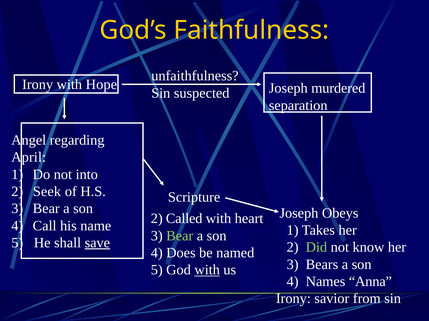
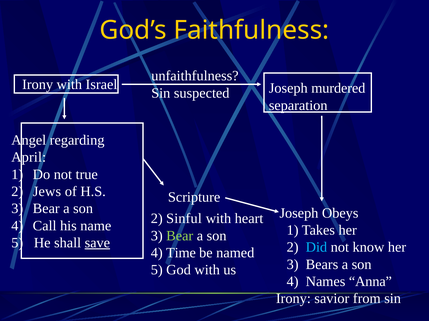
Hope: Hope -> Israel (101, 85)
into: into -> true (87, 175)
Seek: Seek -> Jews (47, 192)
Called: Called -> Sinful (184, 219)
Did colour: light green -> light blue (316, 248)
Does: Does -> Time (181, 253)
with underline: present -> none (207, 271)
